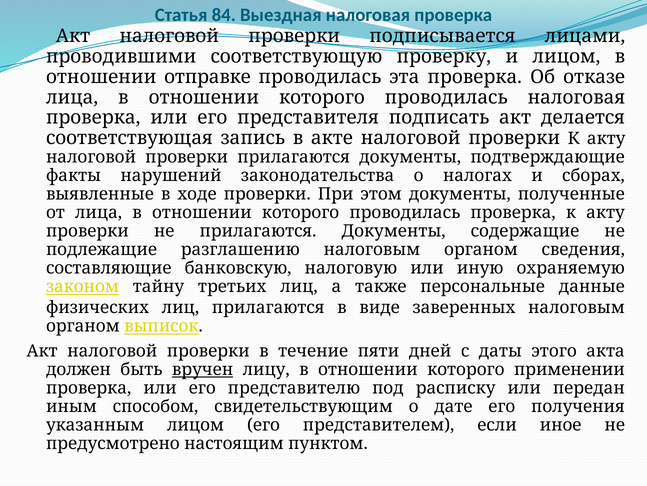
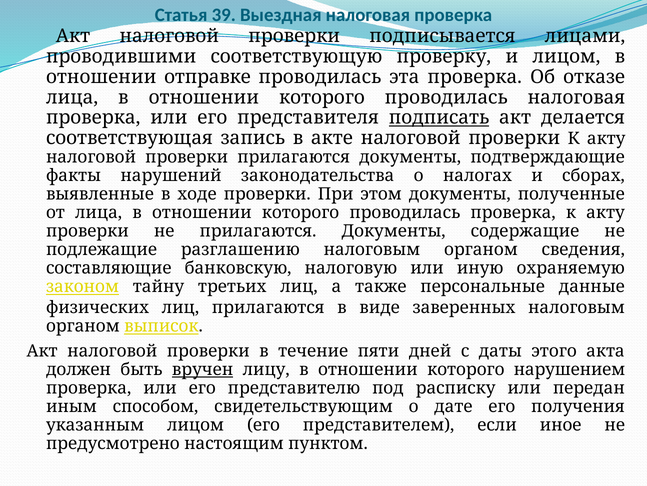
84: 84 -> 39 (224, 15)
подписать underline: none -> present (439, 118)
применении: применении -> нарушением (569, 369)
